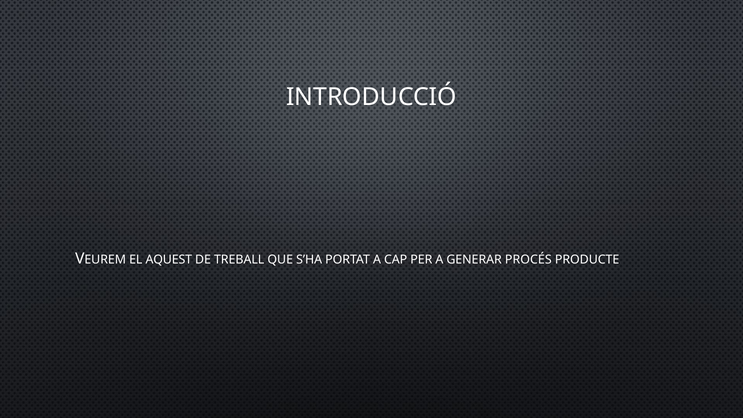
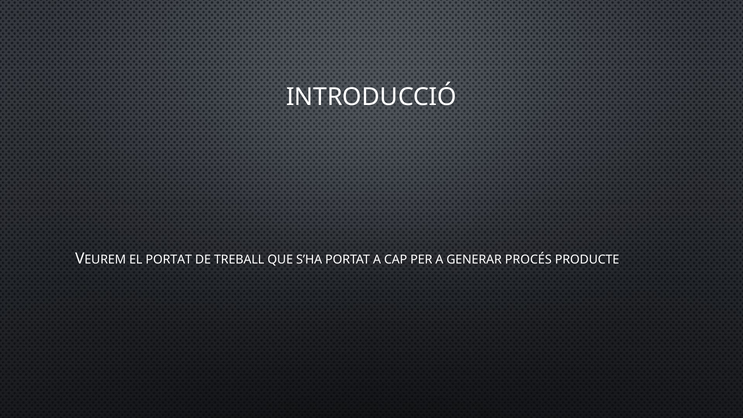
EL AQUEST: AQUEST -> PORTAT (169, 260)
